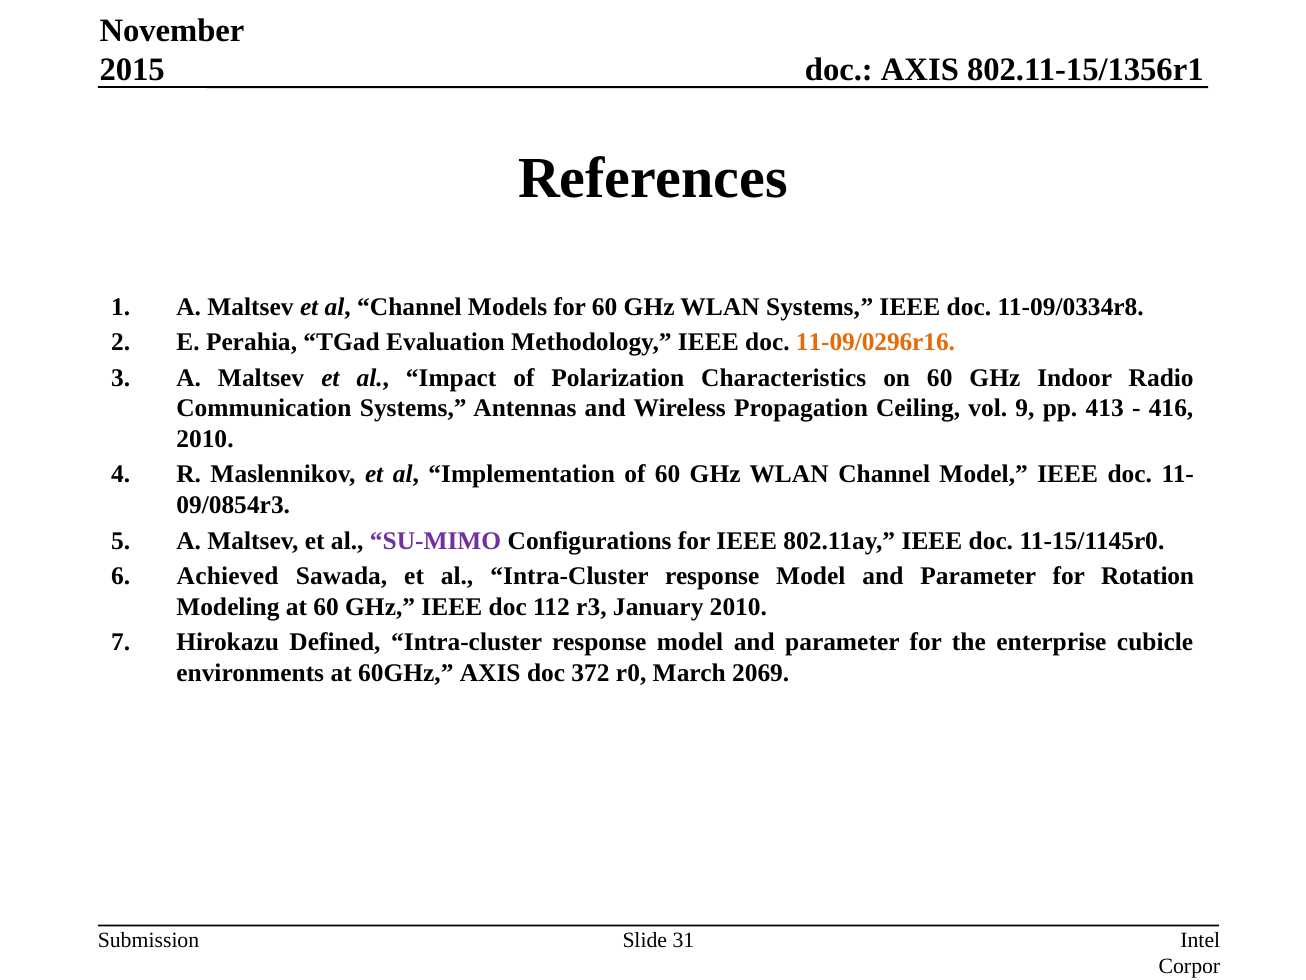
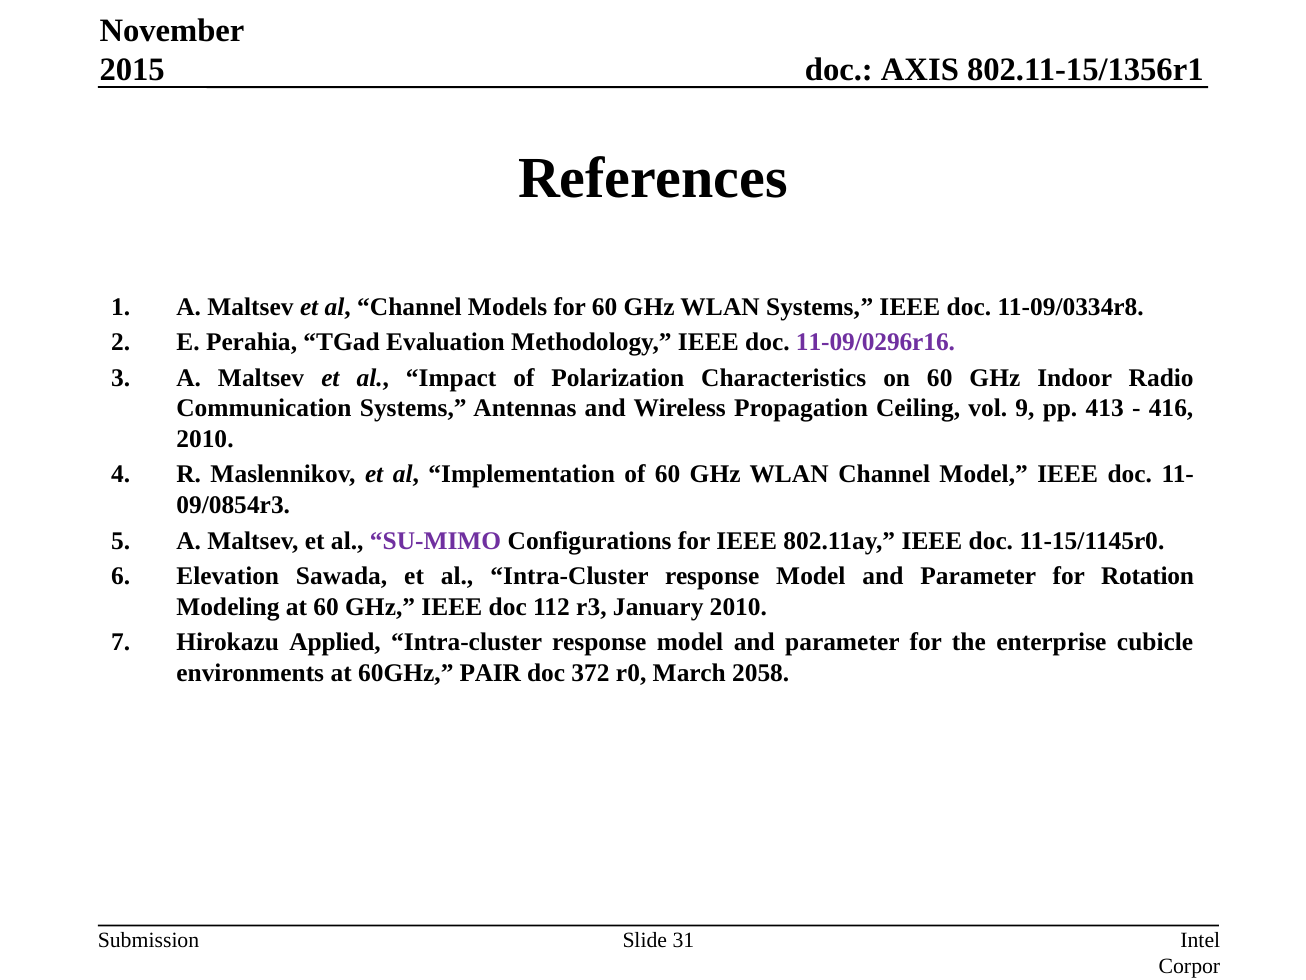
11-09/0296r16 colour: orange -> purple (875, 342)
Achieved: Achieved -> Elevation (228, 576)
Defined: Defined -> Applied (335, 642)
60GHz AXIS: AXIS -> PAIR (490, 672)
2069: 2069 -> 2058 (761, 672)
